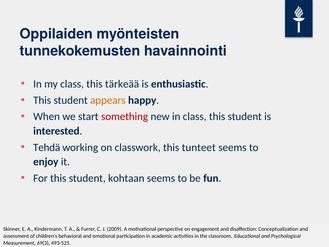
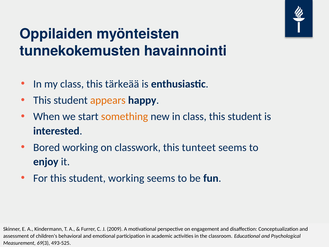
something colour: red -> orange (125, 116)
Tehdä: Tehdä -> Bored (47, 147)
student kohtaan: kohtaan -> working (126, 178)
